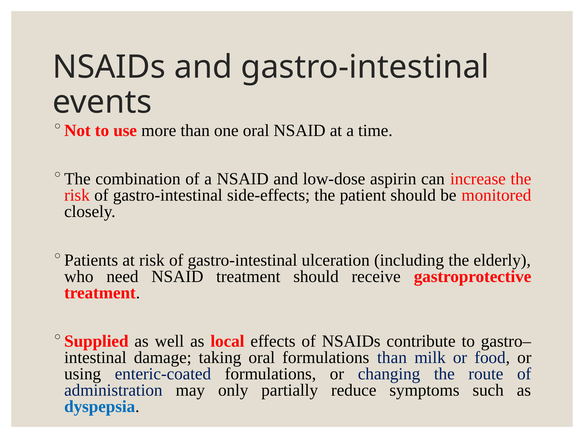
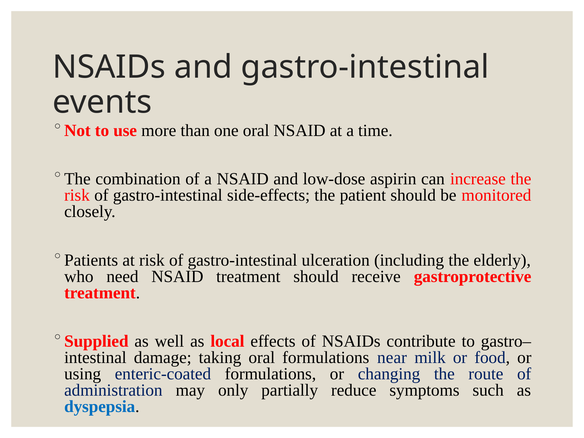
formulations than: than -> near (392, 358)
